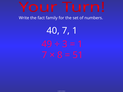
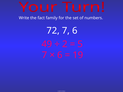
40: 40 -> 72 (53, 31)
7 1: 1 -> 6 (75, 31)
3: 3 -> 2 (65, 44)
1: 1 -> 5 (80, 44)
8: 8 -> 6 (60, 55)
51: 51 -> 19 (78, 55)
